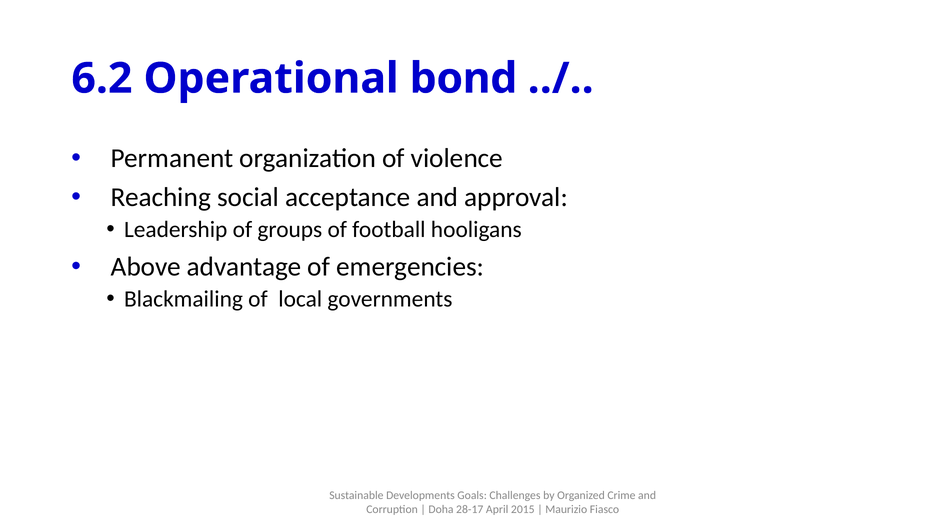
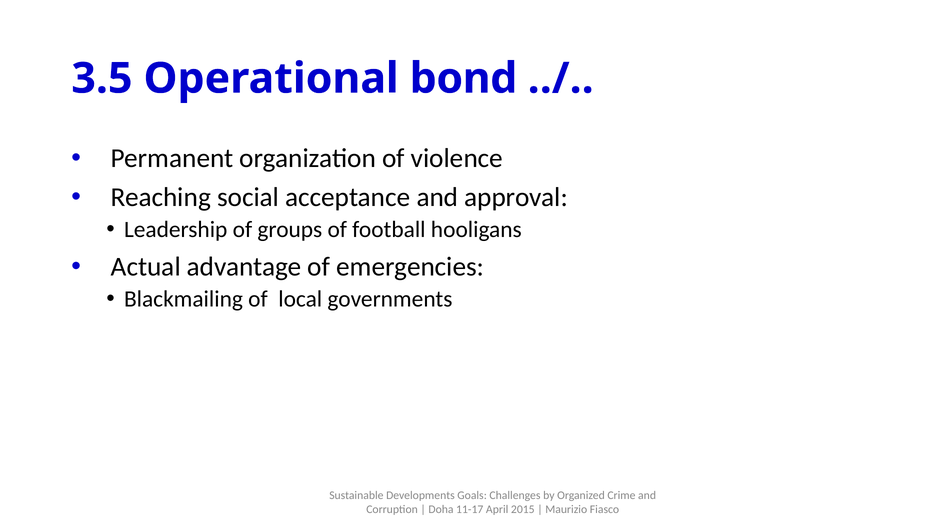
6.2: 6.2 -> 3.5 (102, 79)
Above: Above -> Actual (146, 267)
28-17: 28-17 -> 11-17 (470, 510)
